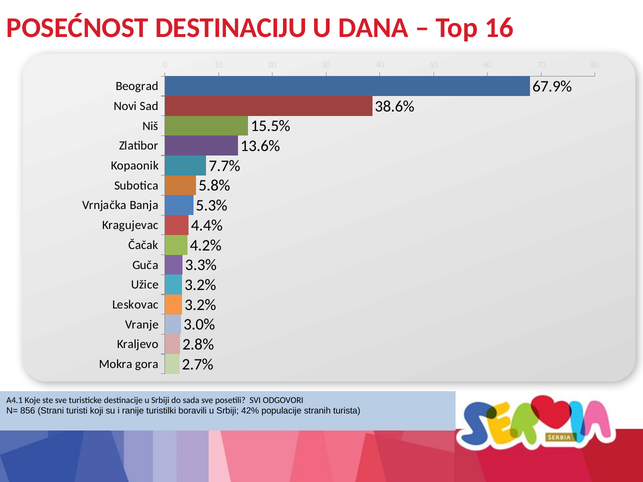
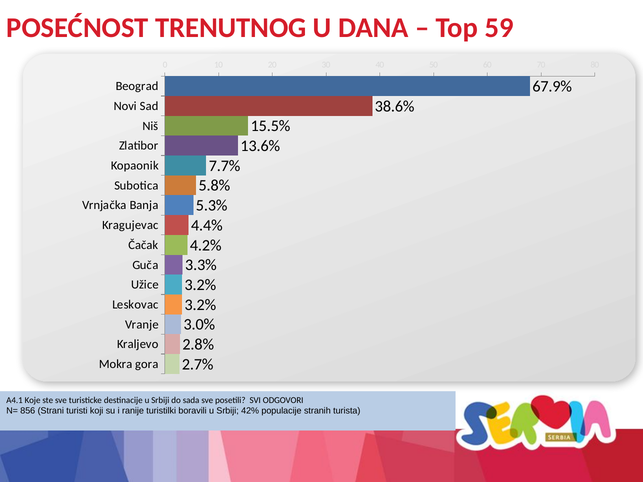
DESTINACIJU: DESTINACIJU -> TRENUTNOG (231, 28)
16: 16 -> 59 (499, 28)
